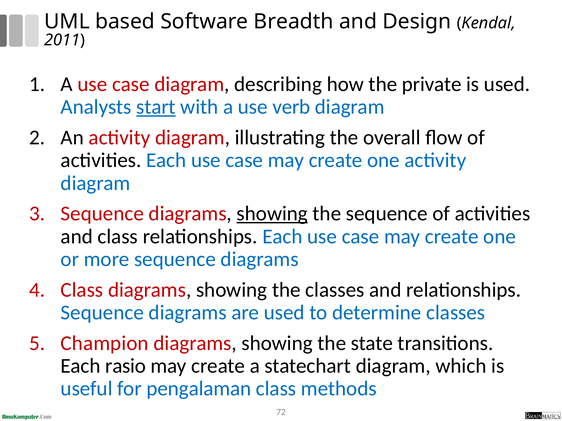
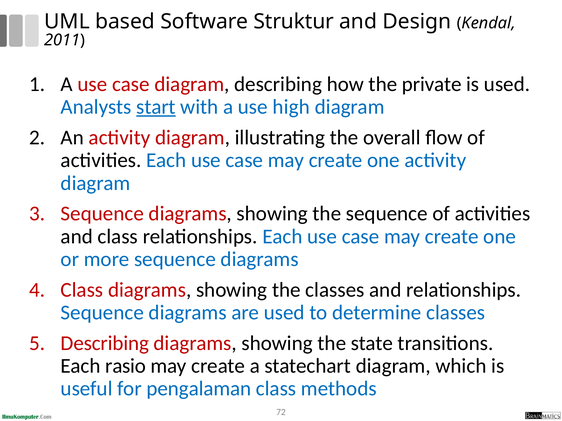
Breadth: Breadth -> Struktur (294, 22)
verb: verb -> high (291, 107)
showing underline: present -> none (272, 214)
Champion: Champion -> Describing (105, 343)
